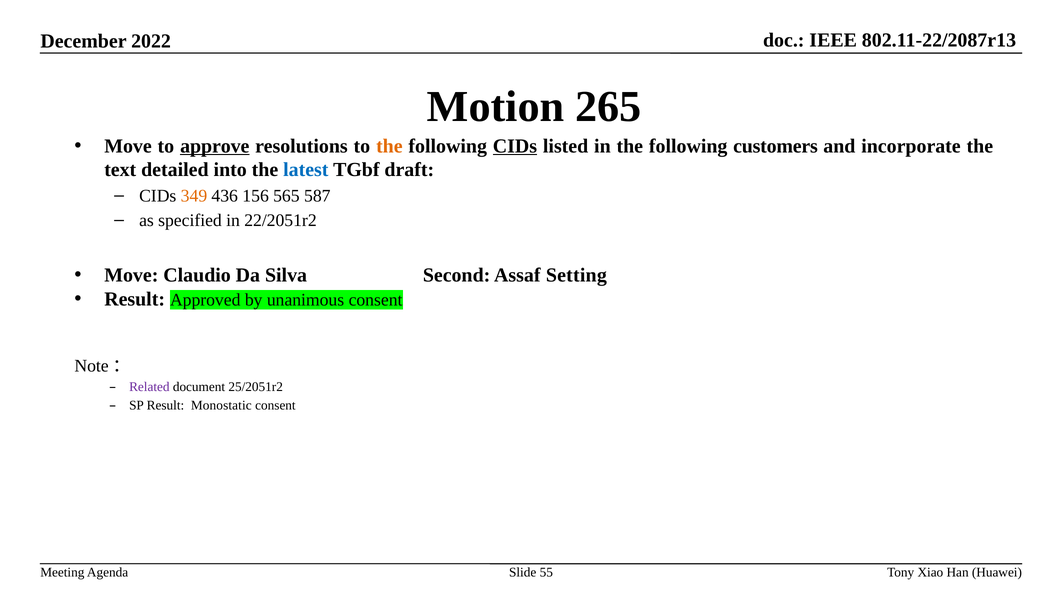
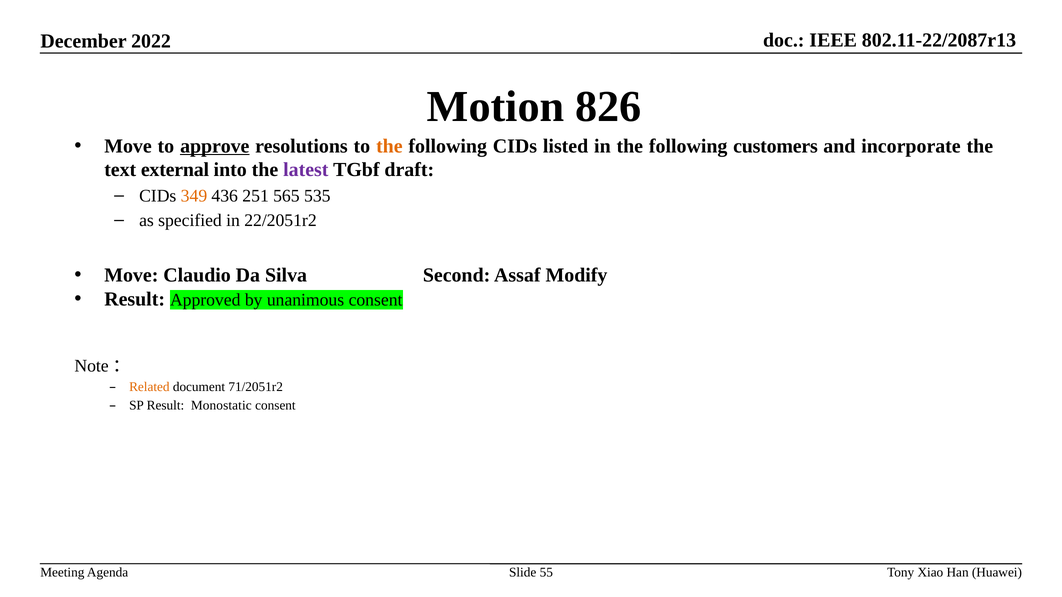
265: 265 -> 826 (608, 107)
CIDs underline: present -> none (515, 146)
detailed: detailed -> external (175, 170)
latest colour: blue -> purple (306, 170)
156: 156 -> 251 (256, 196)
587: 587 -> 535 (317, 196)
Setting: Setting -> Modify (576, 275)
Related colour: purple -> orange (149, 387)
25/2051r2: 25/2051r2 -> 71/2051r2 (256, 387)
